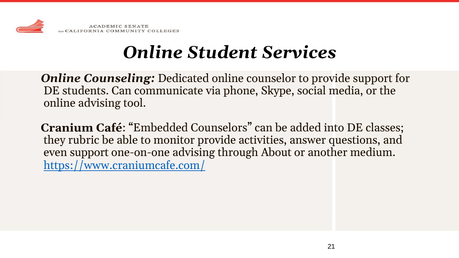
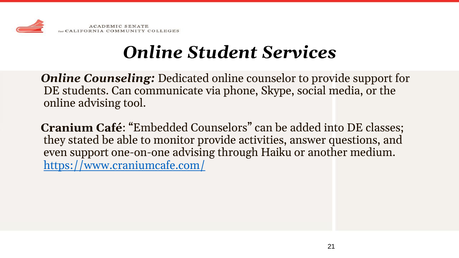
rubric: rubric -> stated (84, 140)
About: About -> Haiku (276, 153)
